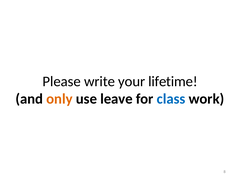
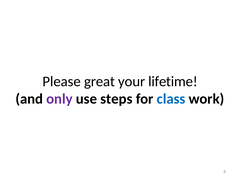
write: write -> great (100, 81)
only colour: orange -> purple (59, 99)
leave: leave -> steps (116, 99)
